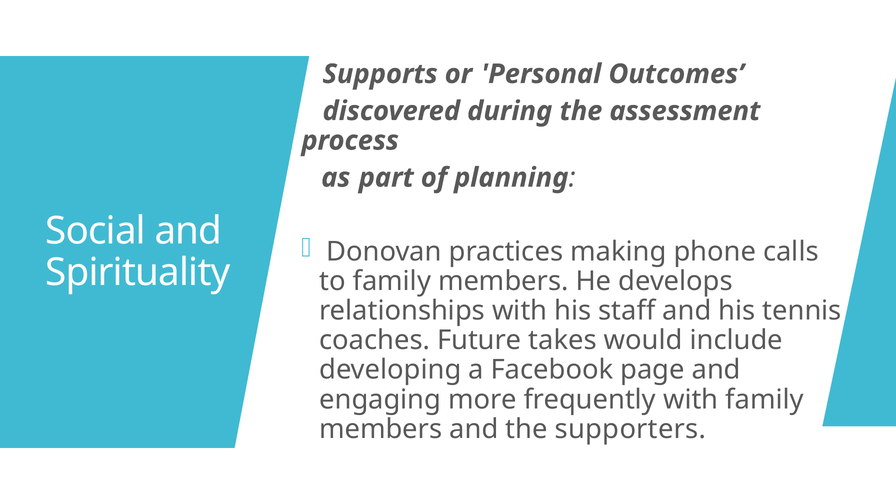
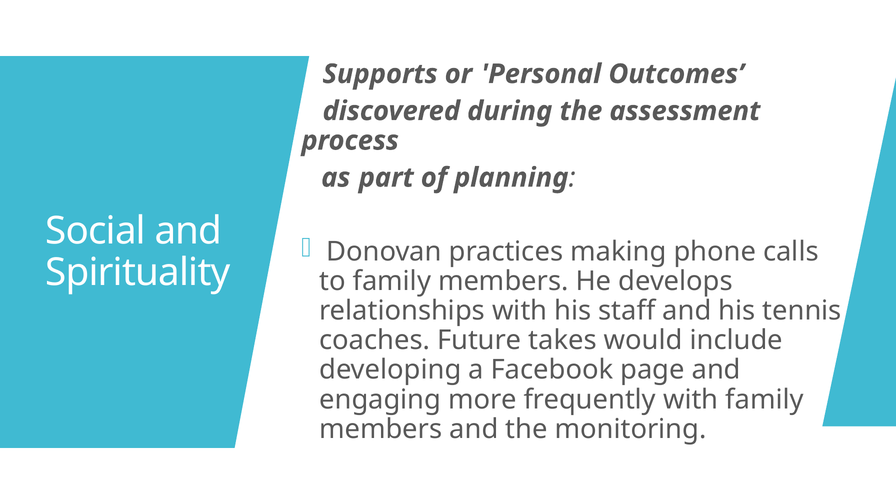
supporters: supporters -> monitoring (631, 429)
